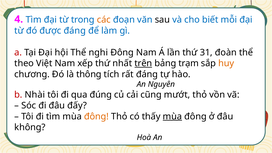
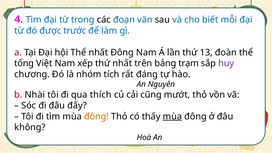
các colour: orange -> black (104, 20)
được đáng: đáng -> trước (75, 31)
Thể nghi: nghi -> nhất (98, 52)
31: 31 -> 13 (206, 52)
theo: theo -> tổng (24, 63)
trên underline: present -> none (143, 63)
huy colour: orange -> purple (226, 63)
thông: thông -> nhóm (89, 74)
đúng: đúng -> thích (101, 95)
